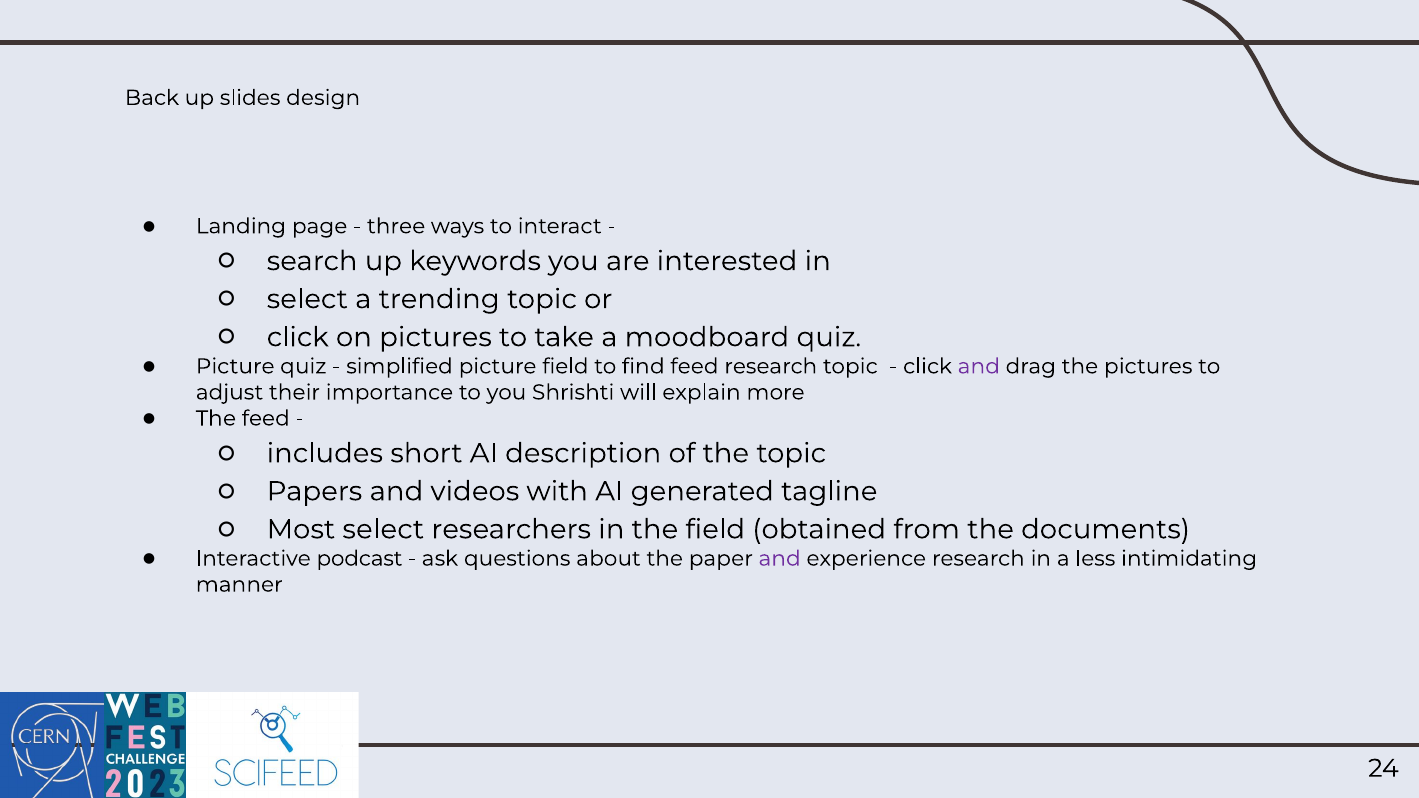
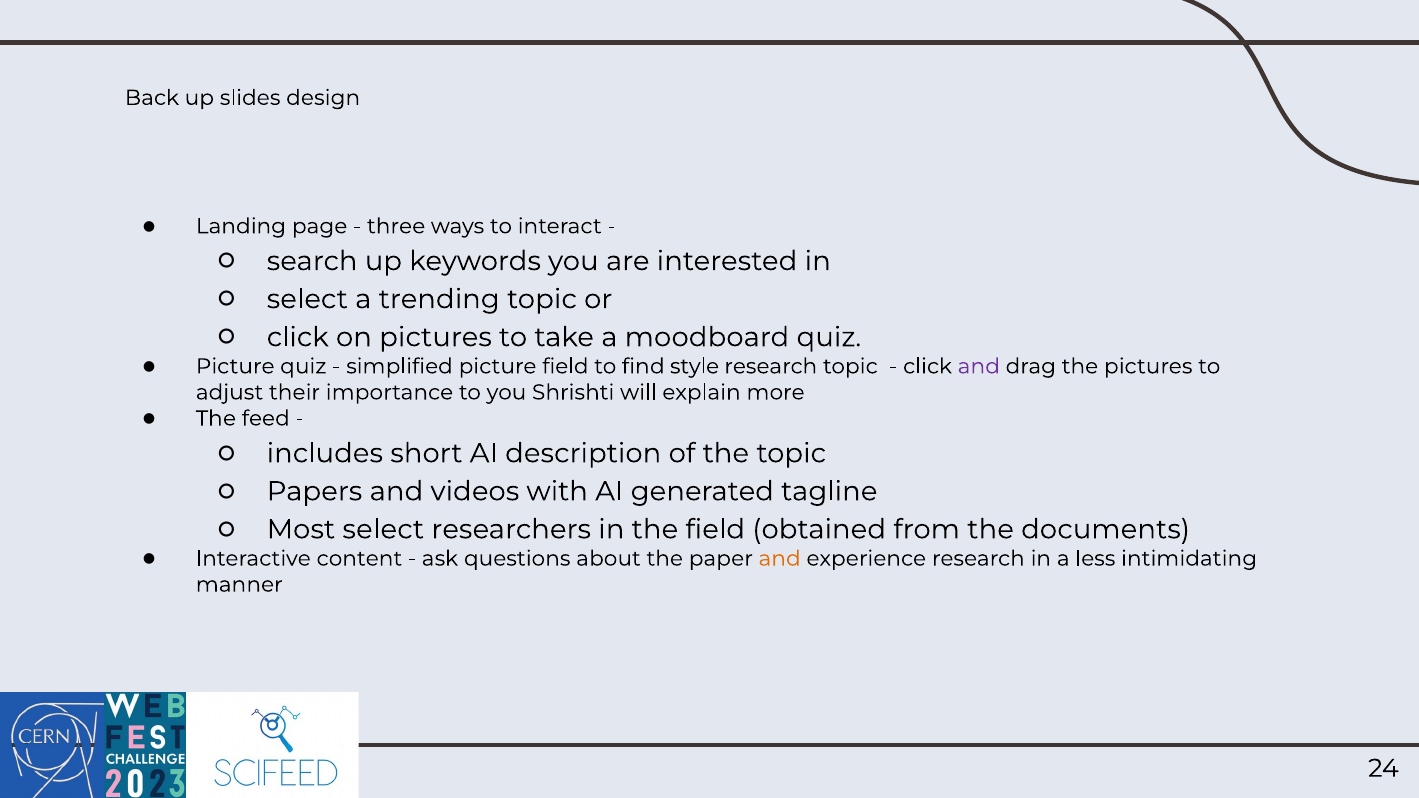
find feed: feed -> style (695, 366)
podcast: podcast -> content (359, 559)
and colour: purple -> orange (780, 559)
